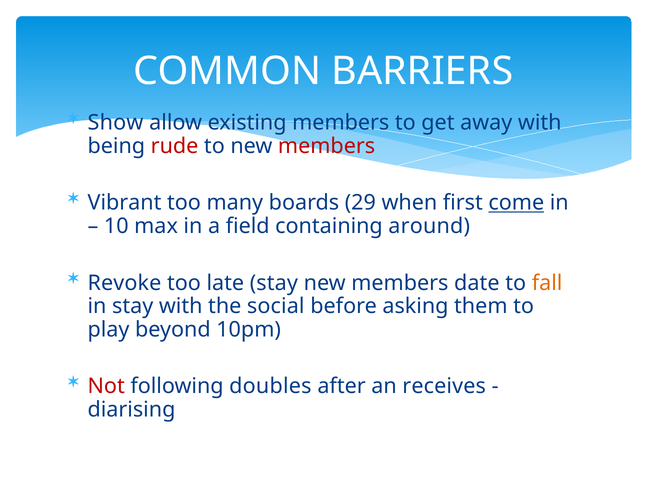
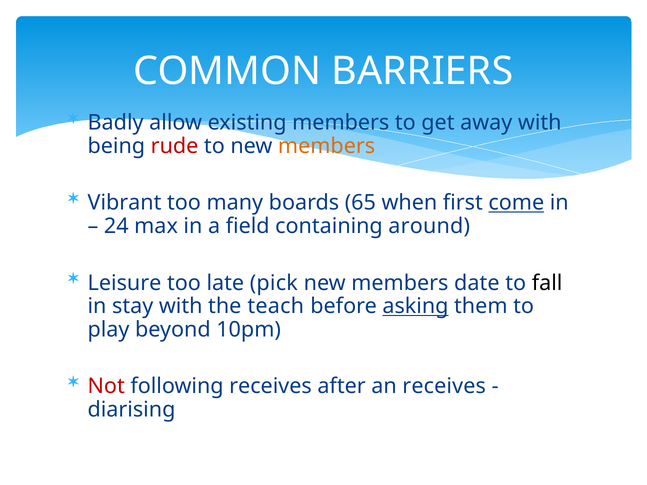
Show: Show -> Badly (116, 123)
members colour: red -> orange (327, 146)
29: 29 -> 65 (360, 203)
10: 10 -> 24 (116, 226)
Revoke: Revoke -> Leisure (124, 283)
late stay: stay -> pick (274, 283)
fall colour: orange -> black (547, 283)
social: social -> teach (276, 306)
asking underline: none -> present (415, 306)
following doubles: doubles -> receives (270, 387)
